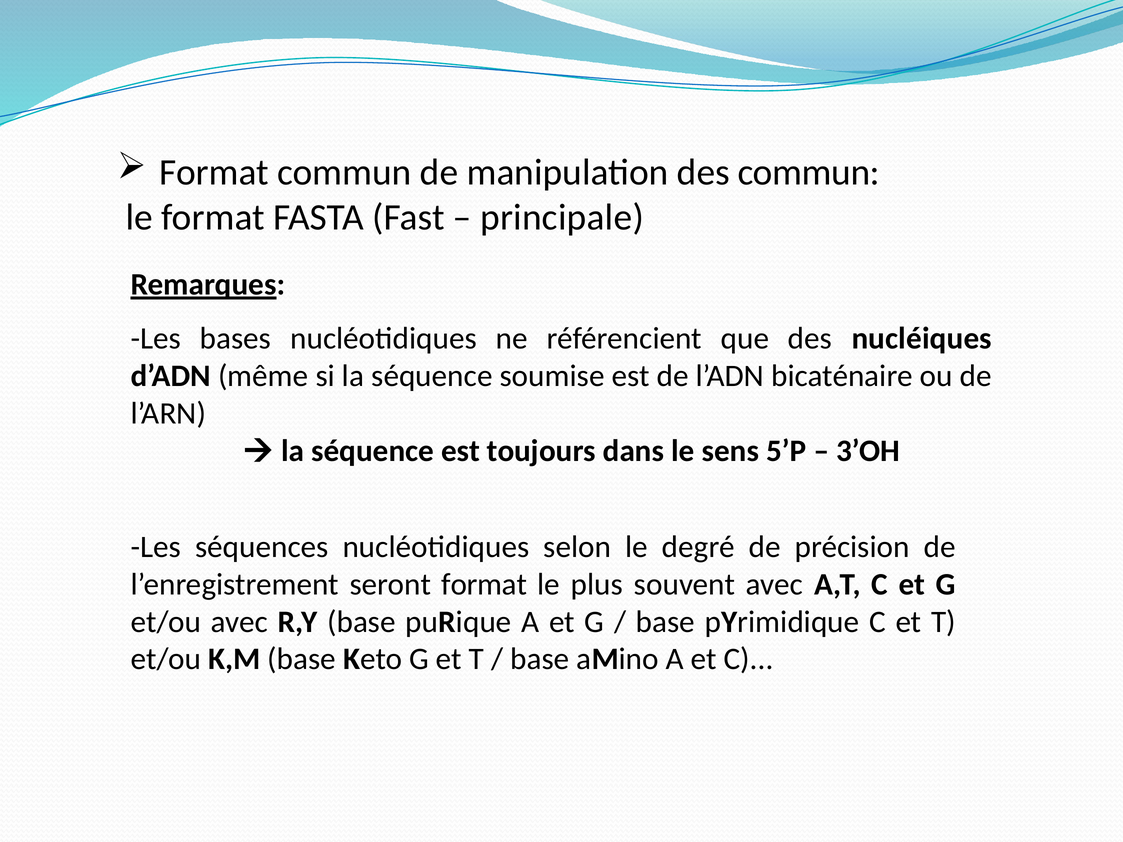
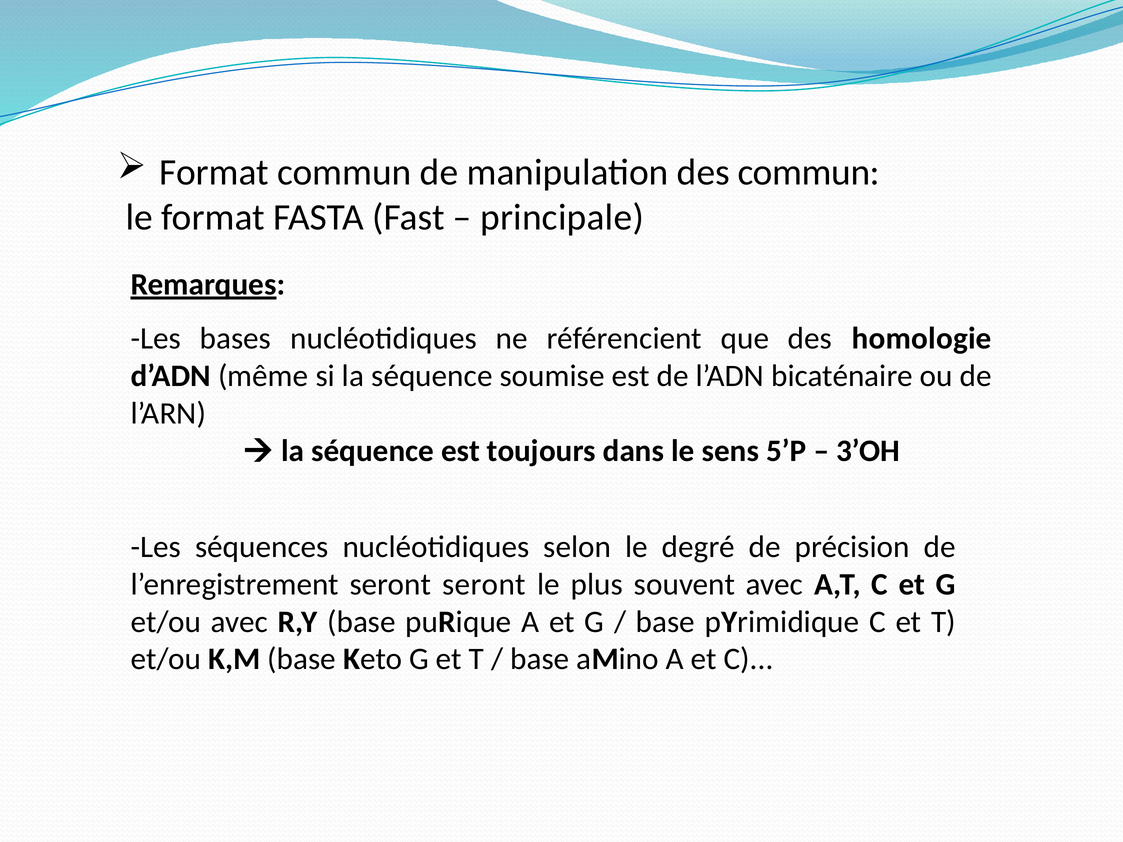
nucléiques: nucléiques -> homologie (922, 339)
seront format: format -> seront (484, 584)
